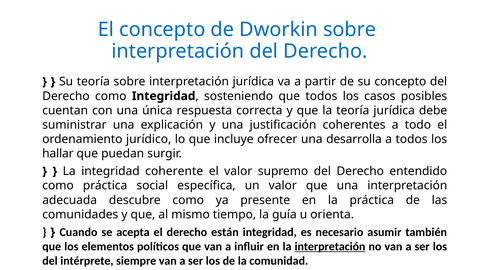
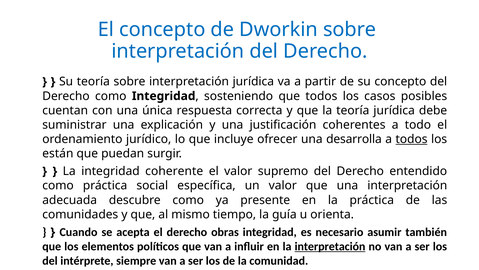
todos underline: none -> present (412, 139)
hallar: hallar -> están (58, 153)
están: están -> obras (225, 232)
